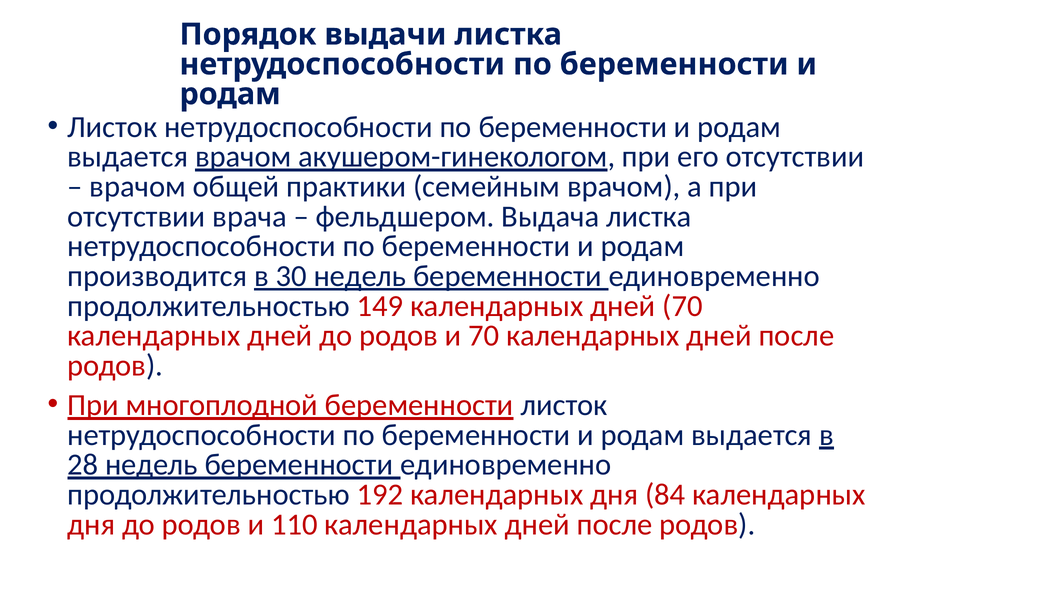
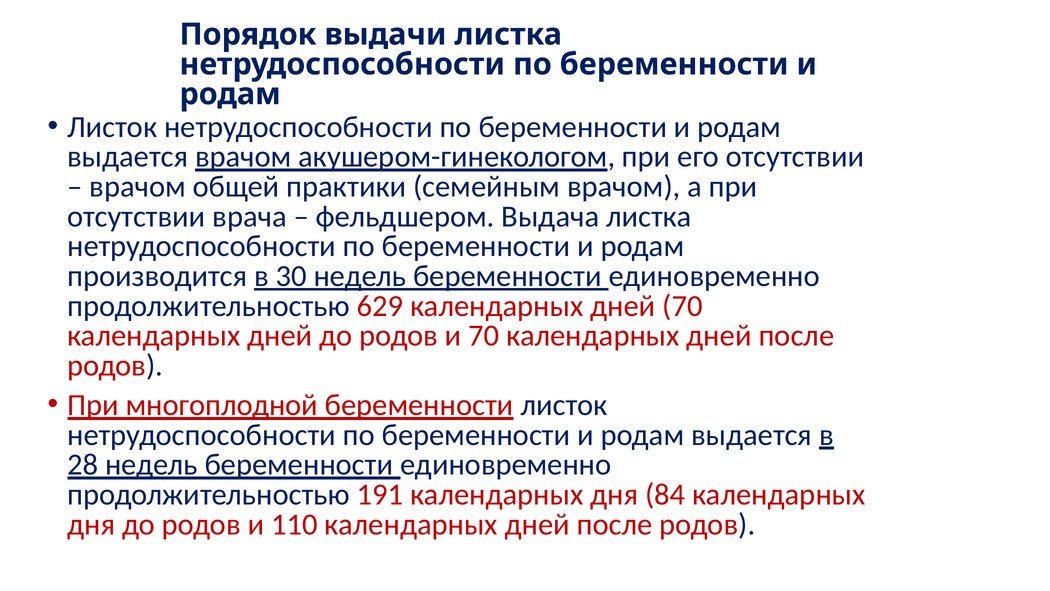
149: 149 -> 629 (380, 306)
192: 192 -> 191 (380, 494)
